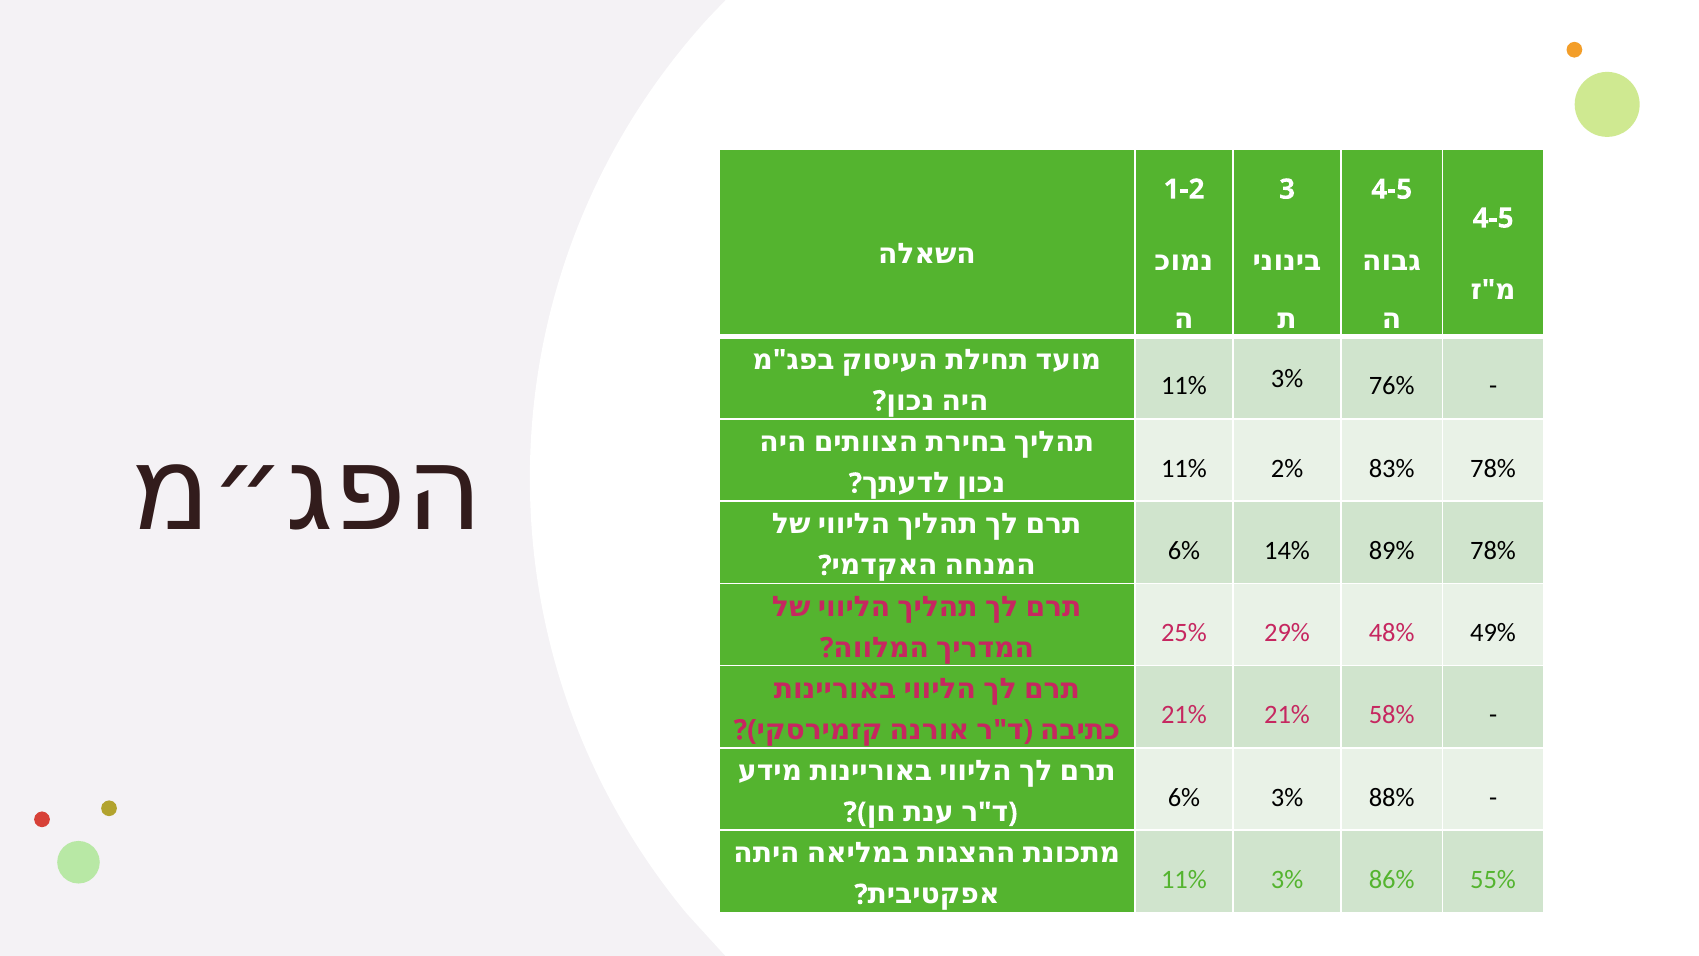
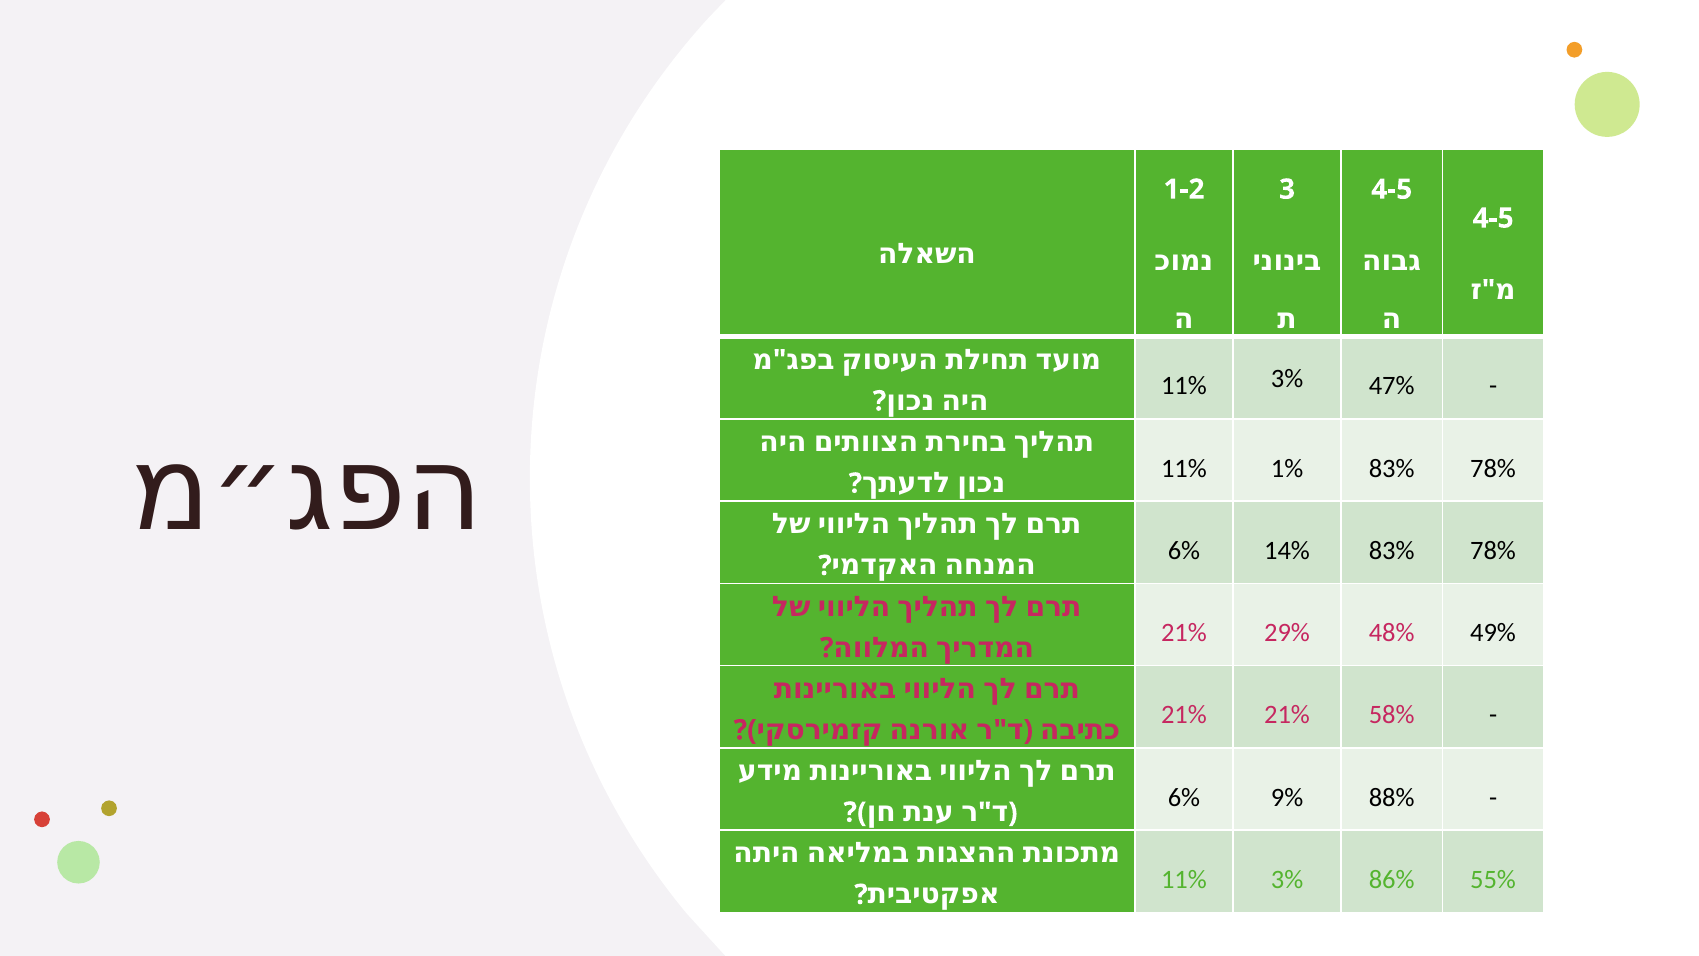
76%: 76% -> 47% (1392, 386)
2%: 2% -> 1% (1287, 468)
14% 89%: 89% -> 83% (1392, 550)
25%: 25% -> 21% (1184, 633)
6% 3%: 3% -> 9% (1287, 797)
